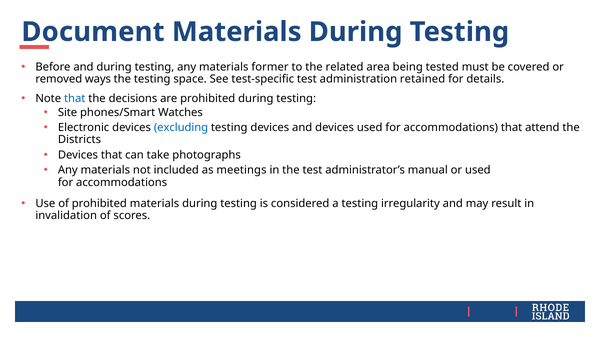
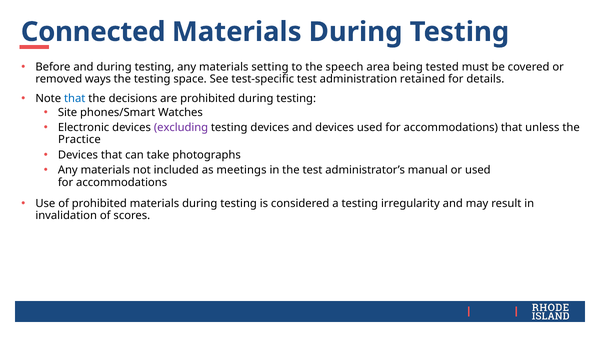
Document: Document -> Connected (93, 32)
former: former -> setting (270, 67)
related: related -> speech (344, 67)
excluding colour: blue -> purple (181, 128)
attend: attend -> unless (542, 128)
Districts: Districts -> Practice (79, 140)
